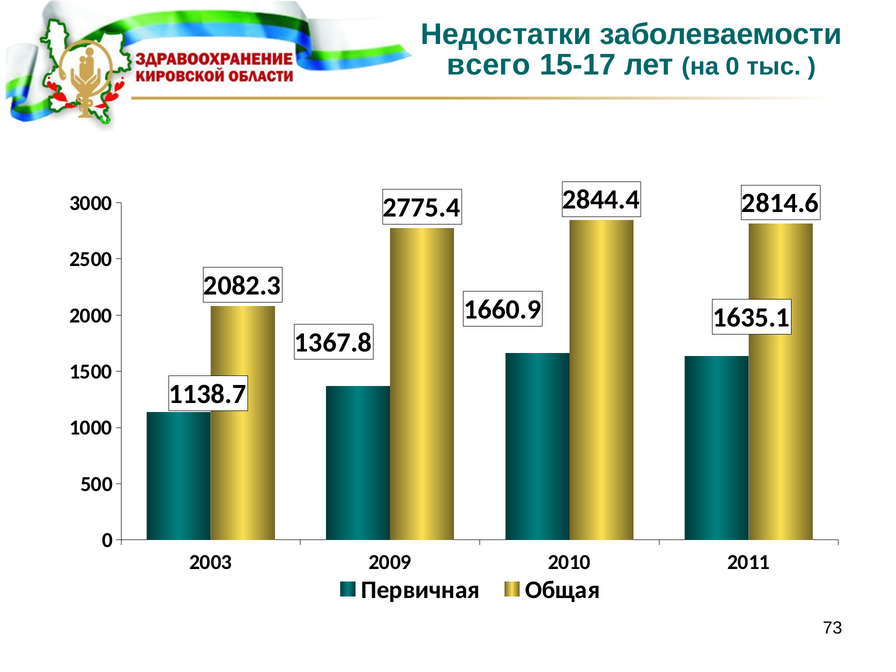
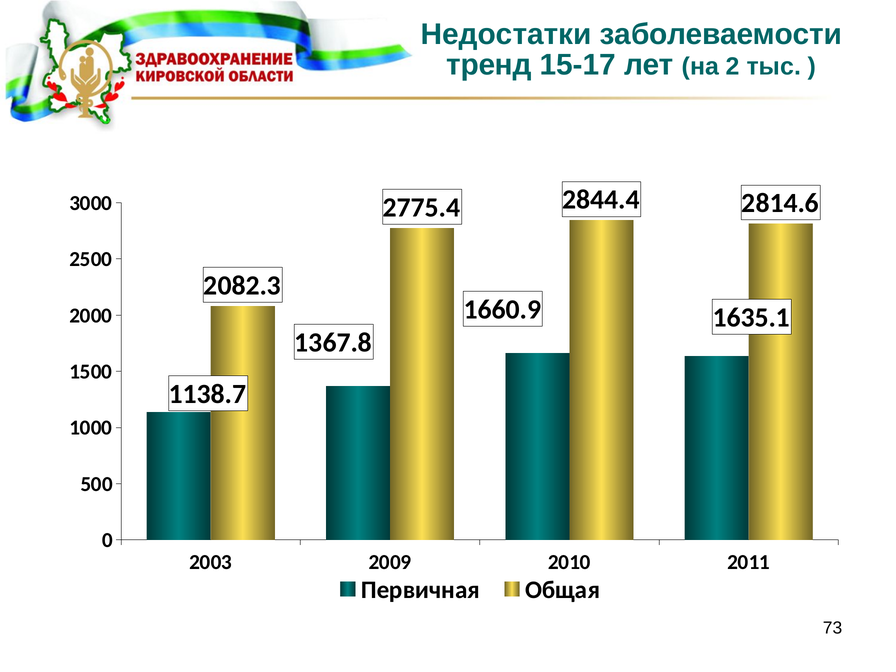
всего: всего -> тренд (489, 65)
на 0: 0 -> 2 (733, 66)
